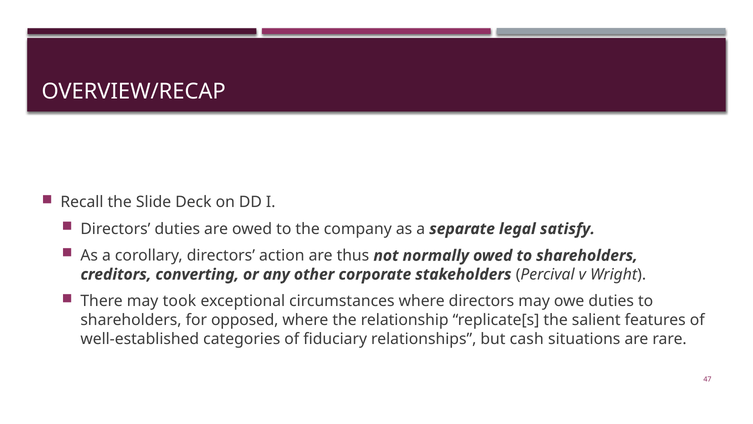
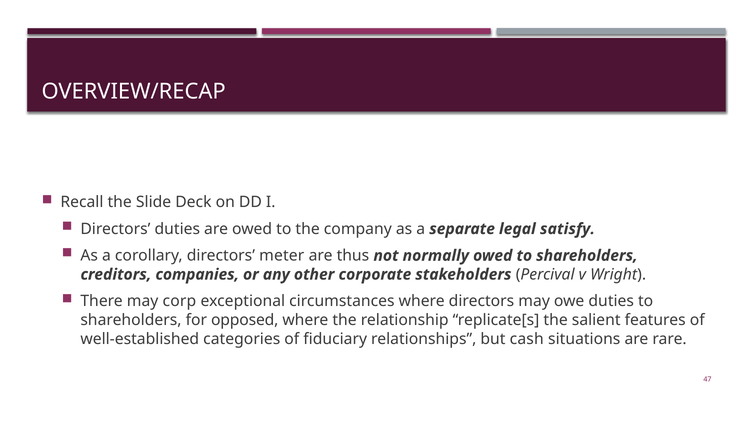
action: action -> meter (282, 255)
converting: converting -> companies (197, 274)
took: took -> corp (179, 301)
